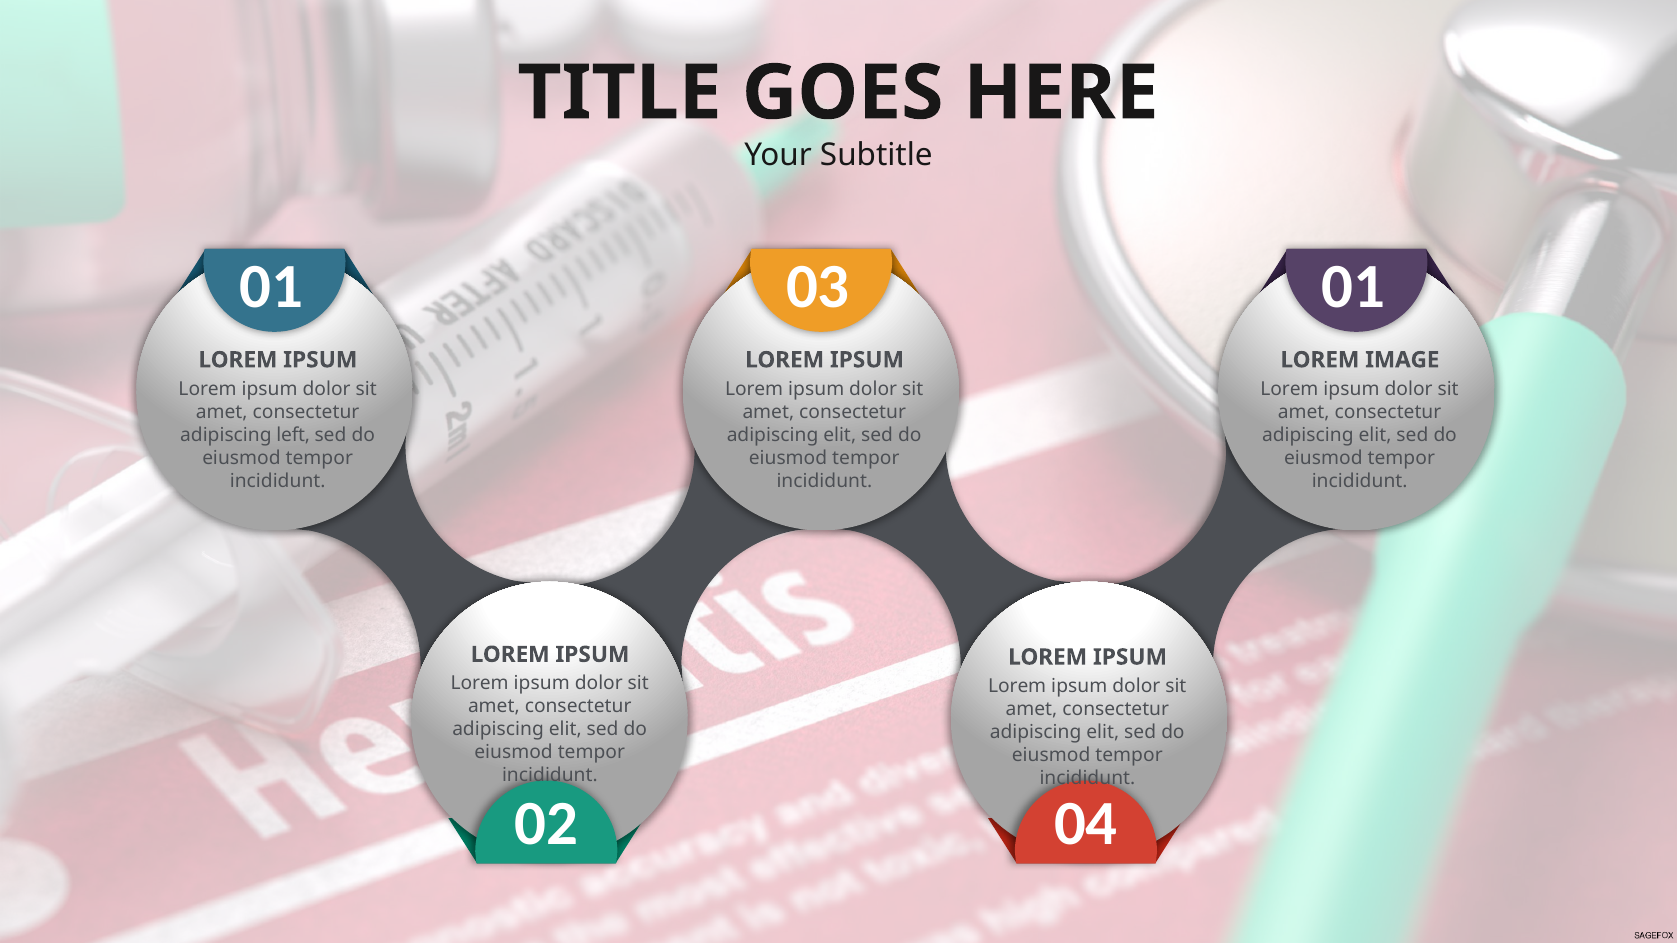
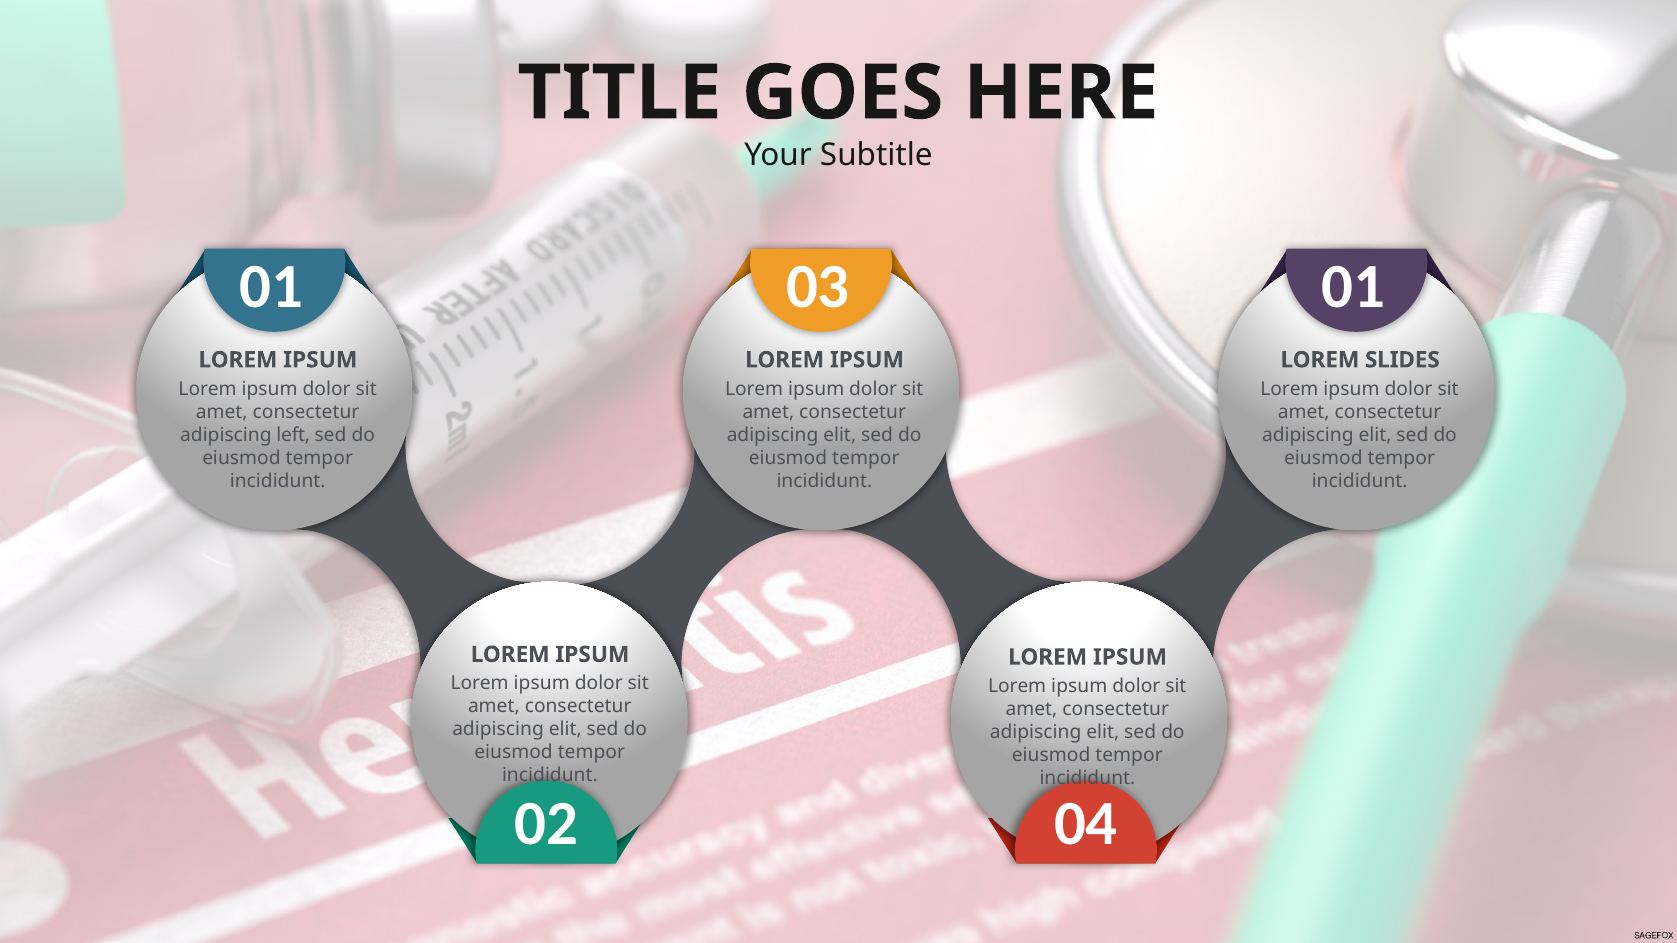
IMAGE: IMAGE -> SLIDES (1402, 360)
